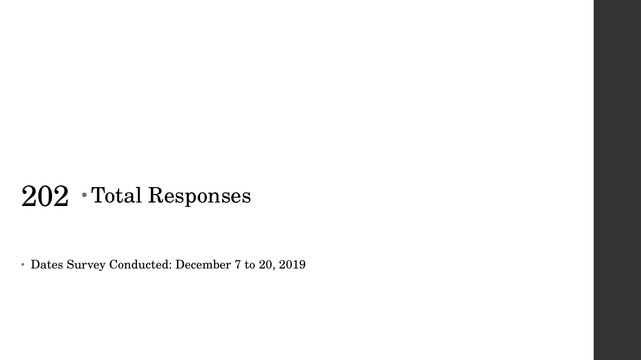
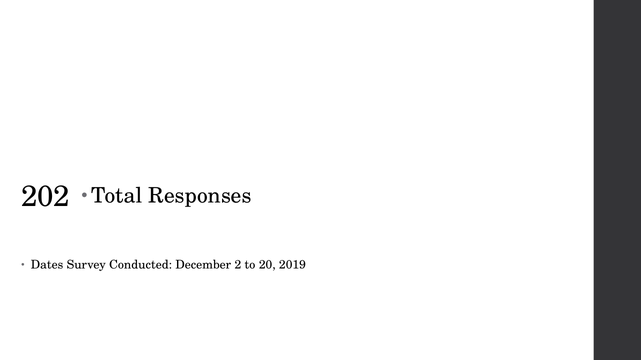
7: 7 -> 2 (238, 265)
